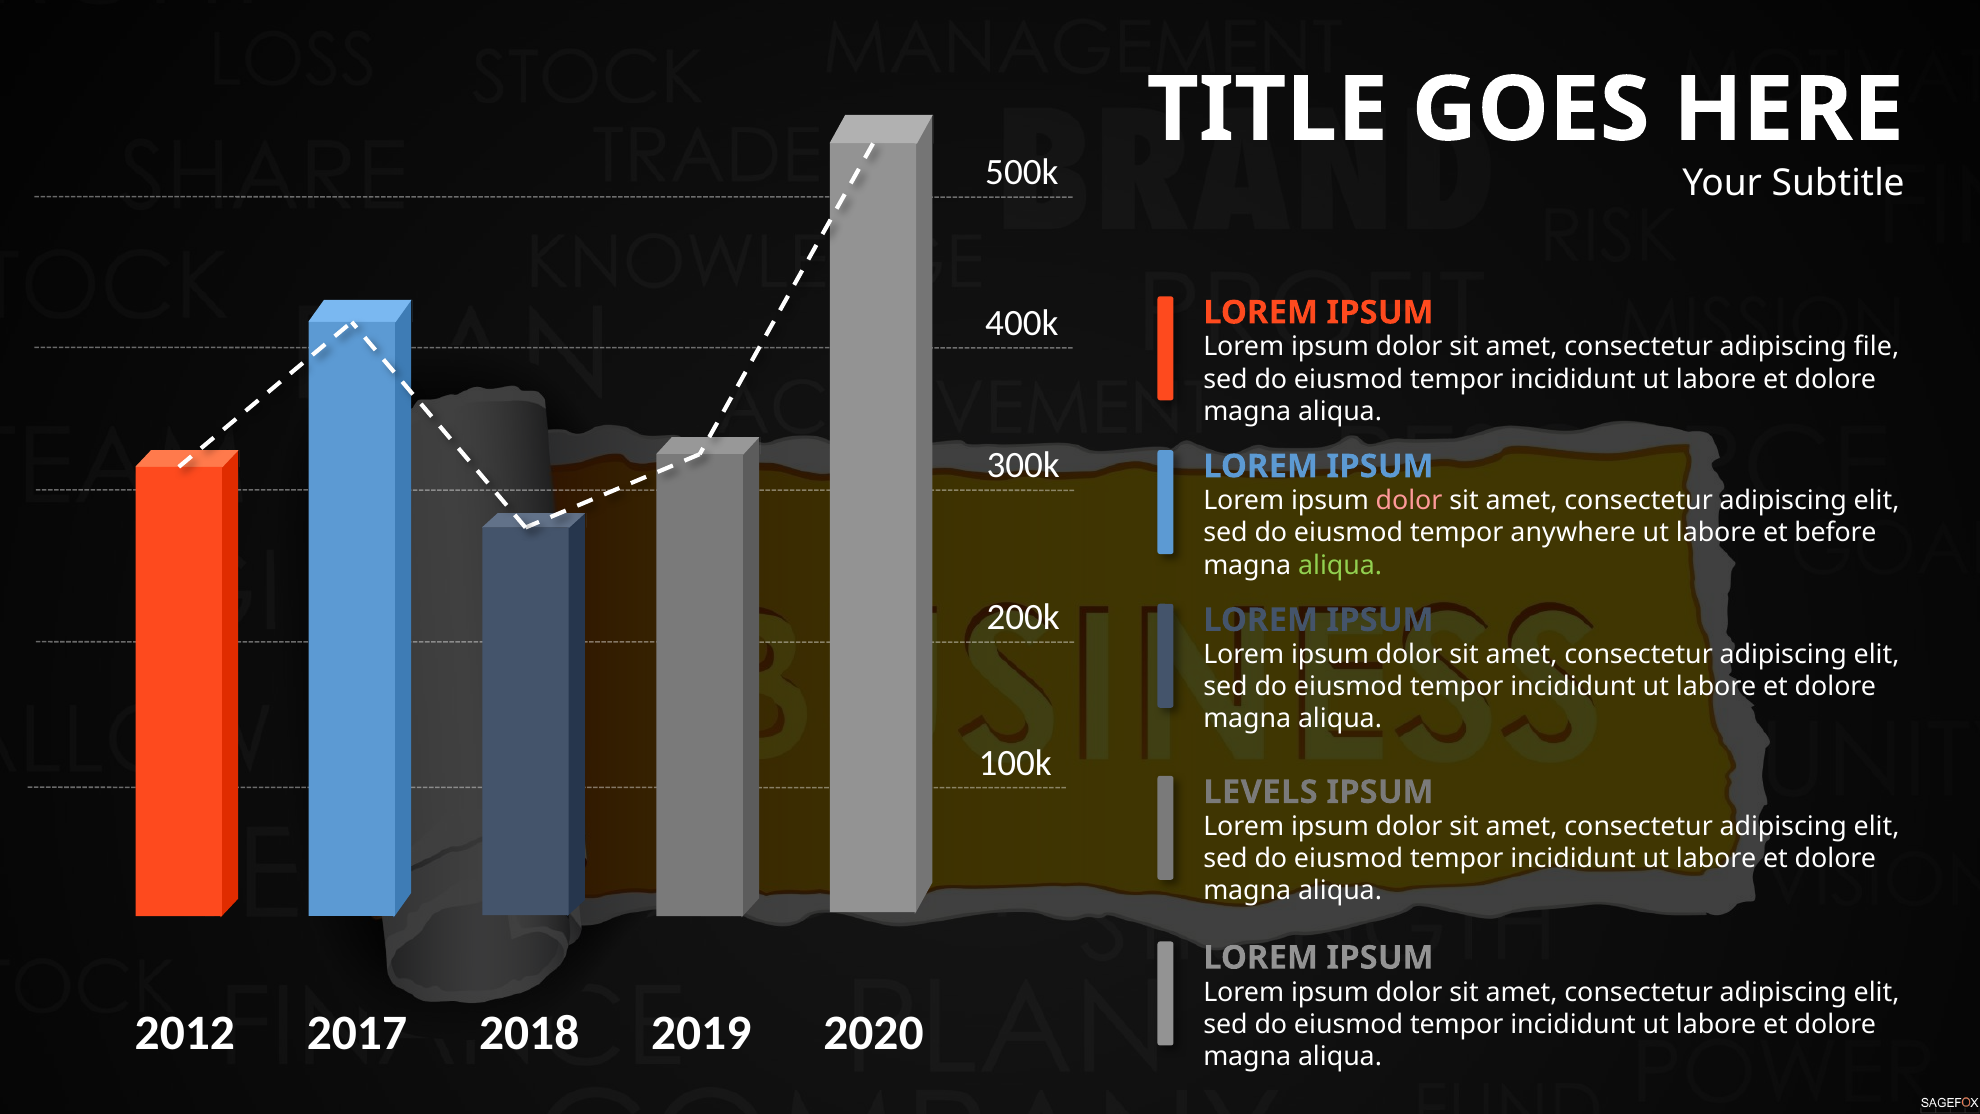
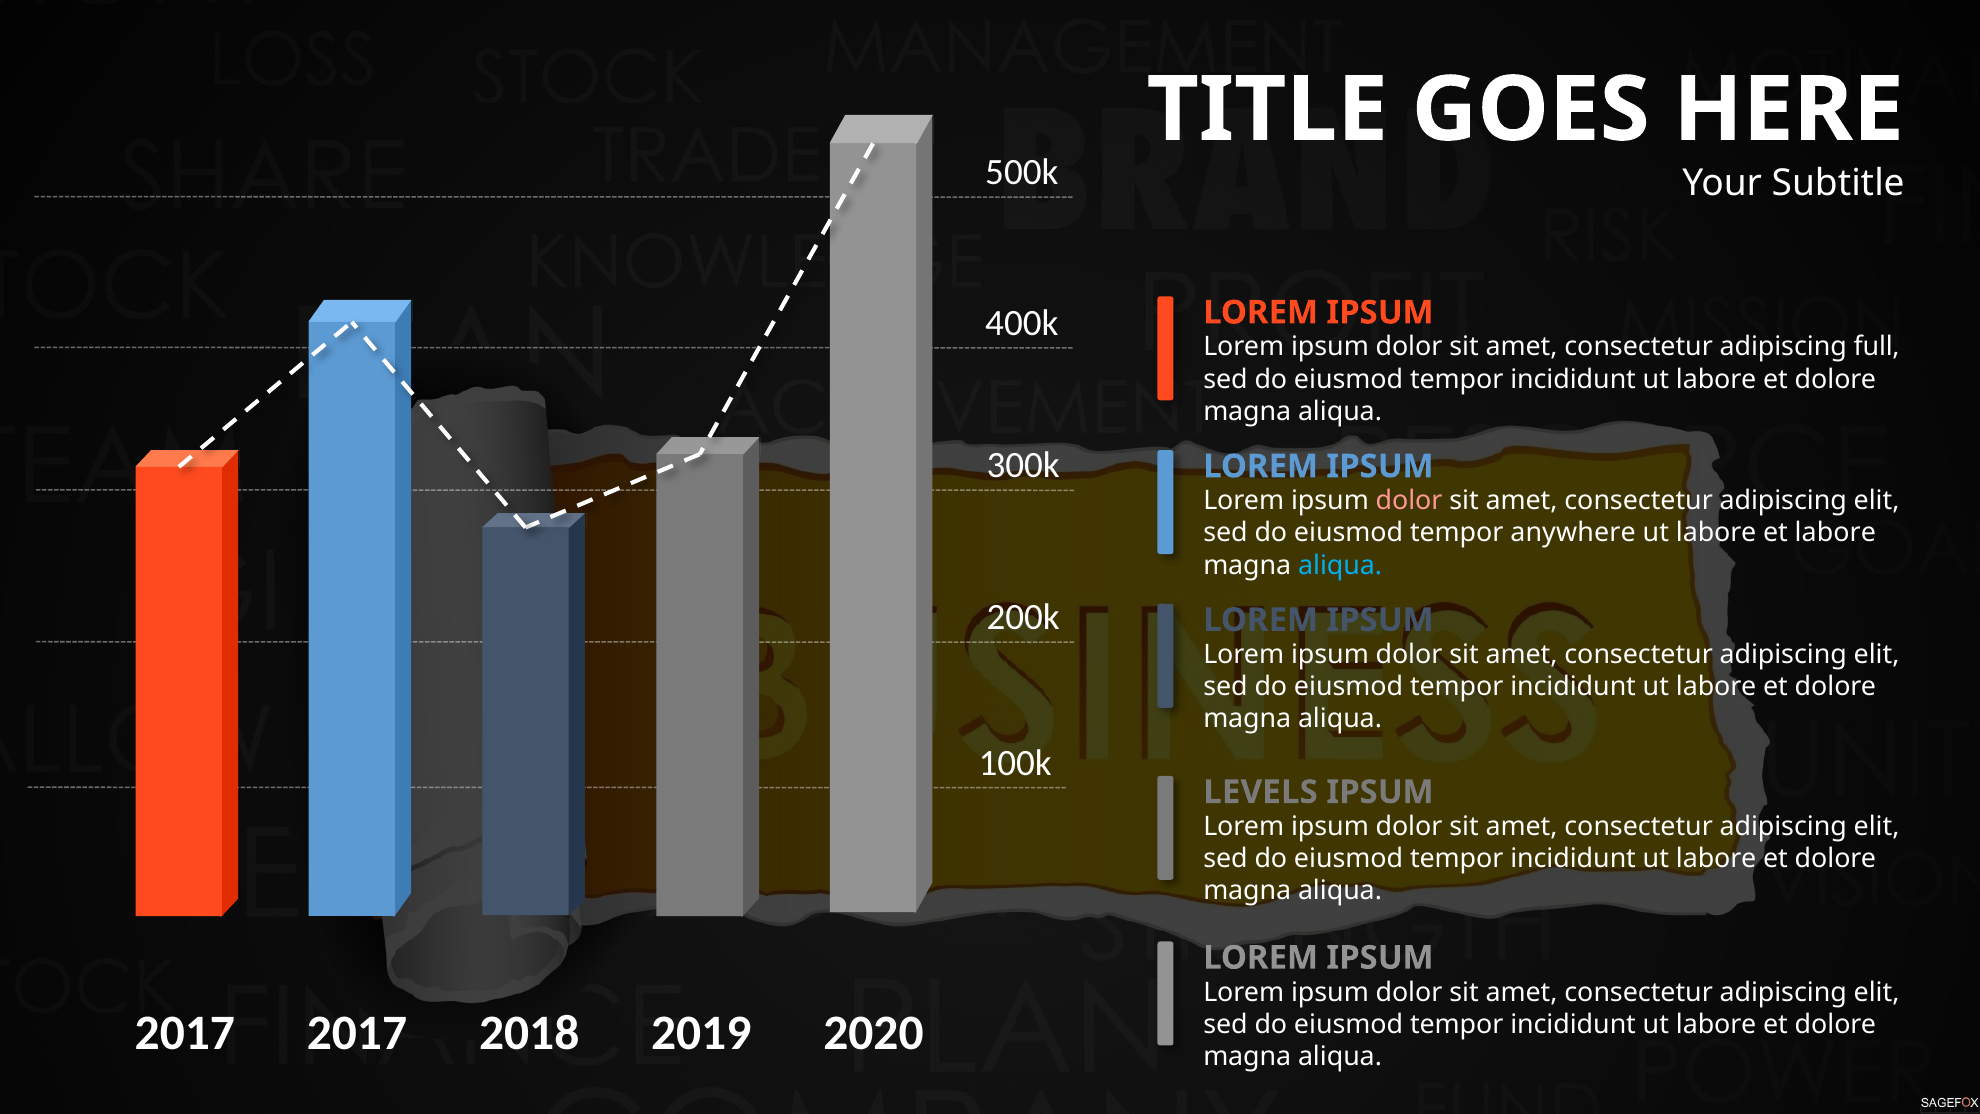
file: file -> full (1877, 347)
et before: before -> labore (1835, 533)
aliqua colour: light green -> light blue (1340, 565)
2012: 2012 -> 2017 (185, 1033)
